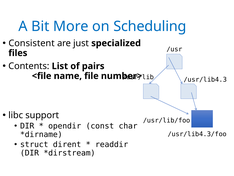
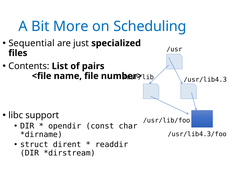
Consistent: Consistent -> Sequential (32, 43)
